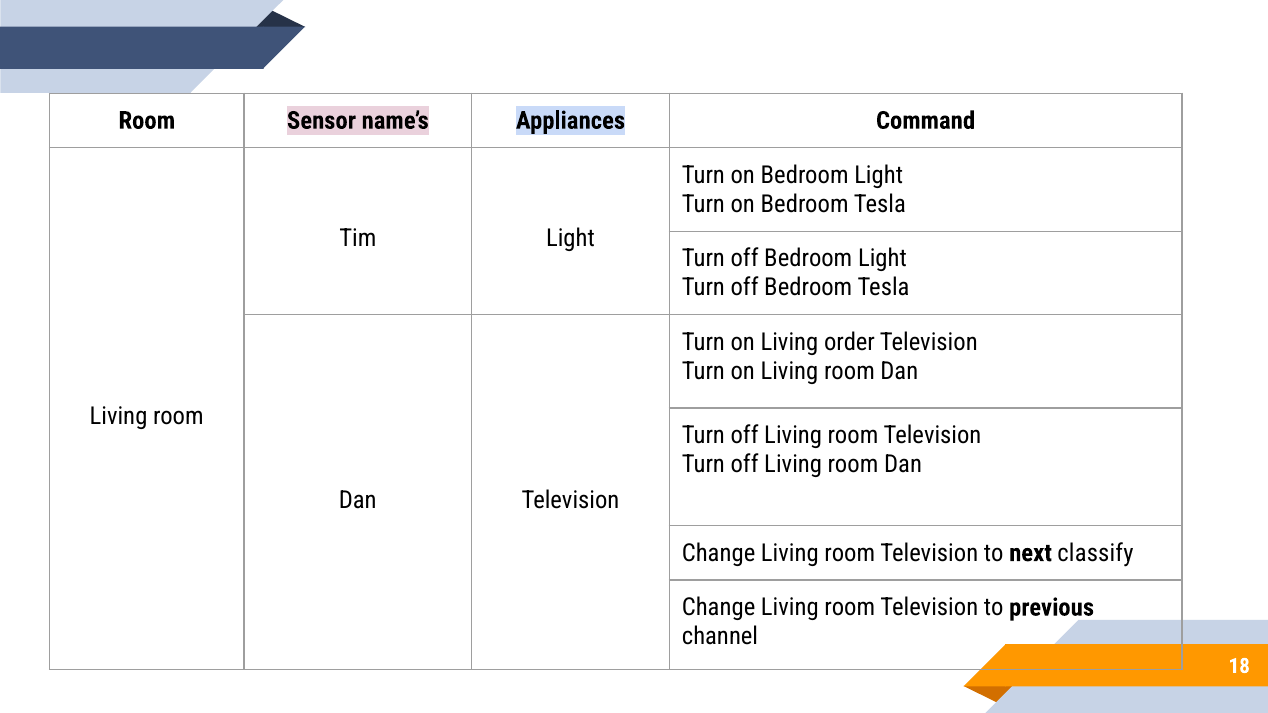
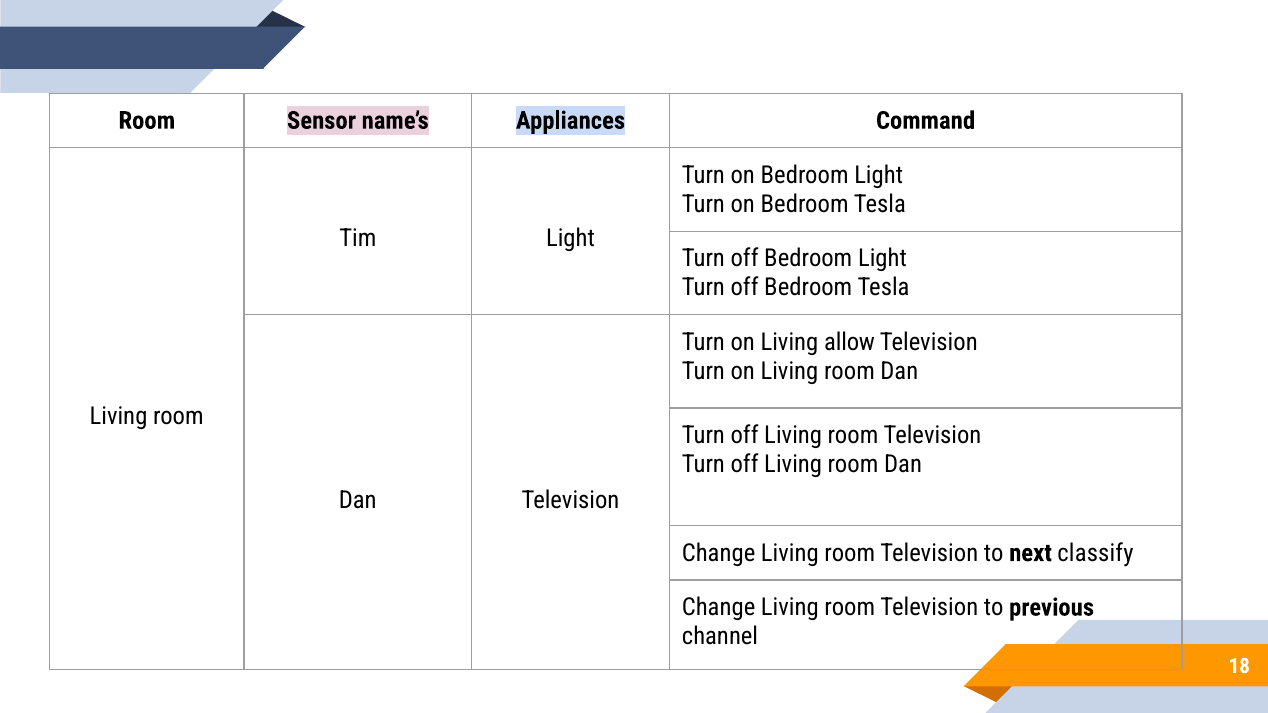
order: order -> allow (850, 342)
